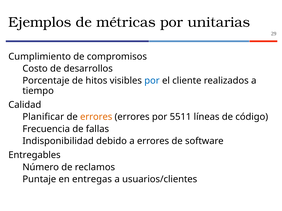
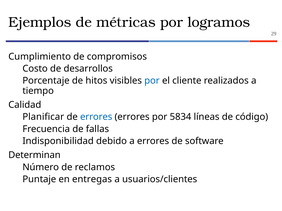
unitarias: unitarias -> logramos (219, 22)
errores colour: orange -> blue (96, 117)
5511: 5511 -> 5834 (181, 117)
Entregables: Entregables -> Determinan (34, 155)
